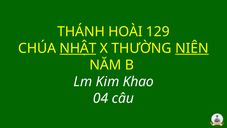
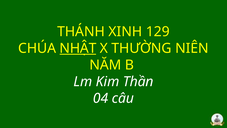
HOÀI: HOÀI -> XINH (125, 32)
NIÊN underline: present -> none (192, 48)
Khao: Khao -> Thần (138, 81)
